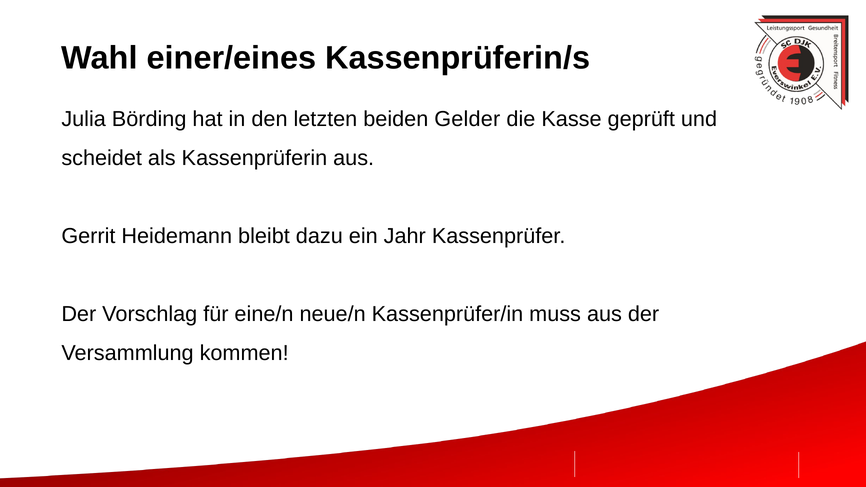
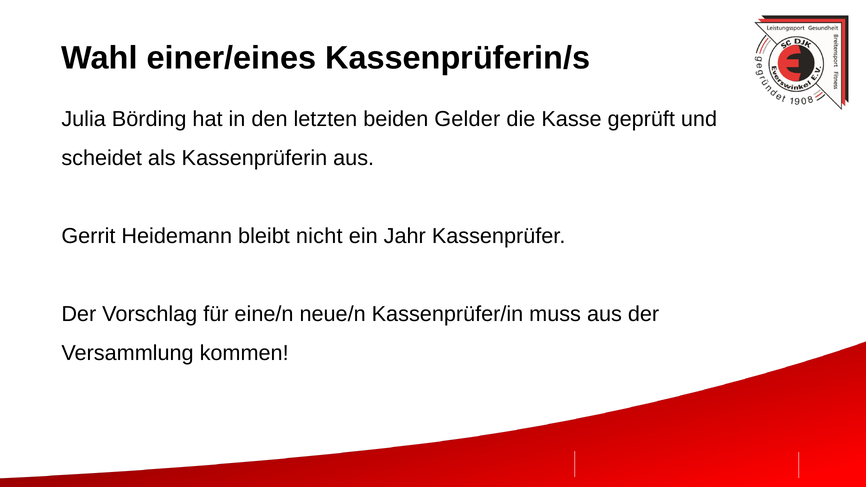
dazu: dazu -> nicht (319, 236)
